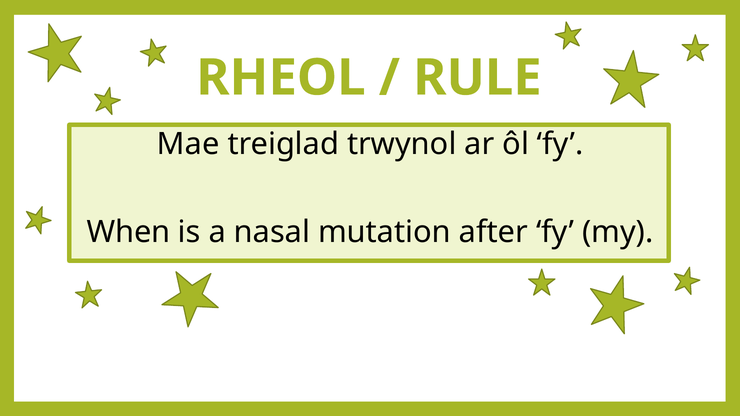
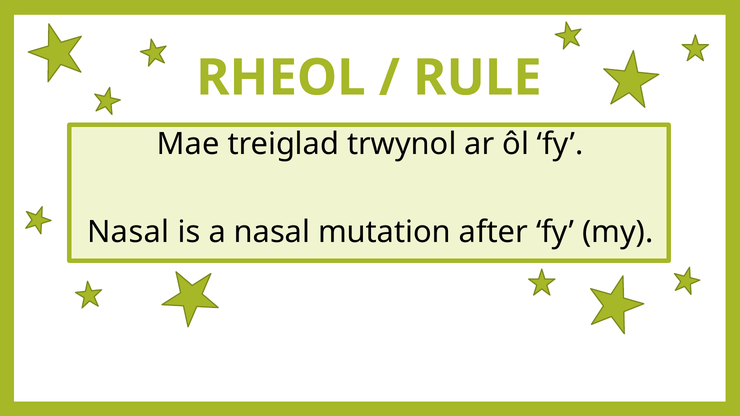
When: When -> Nasal (128, 232)
